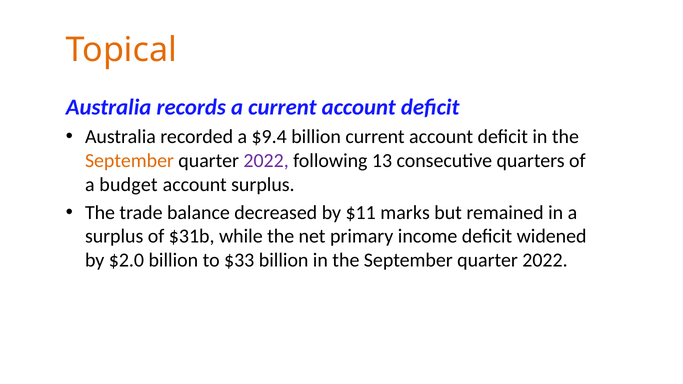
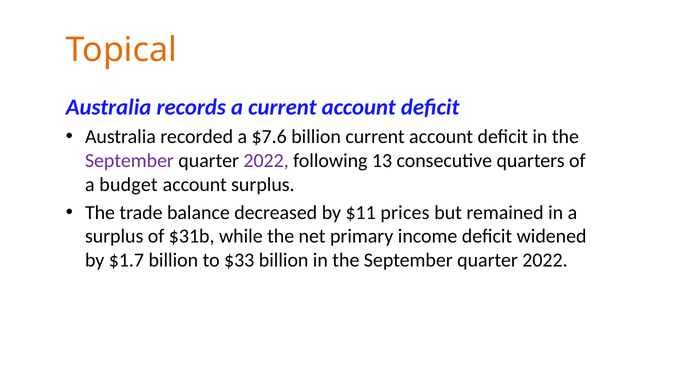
$9.4: $9.4 -> $7.6 (269, 137)
September colour: orange -> purple (129, 161)
marks: marks -> prices (405, 213)
$2.0: $2.0 -> $1.7 (126, 260)
